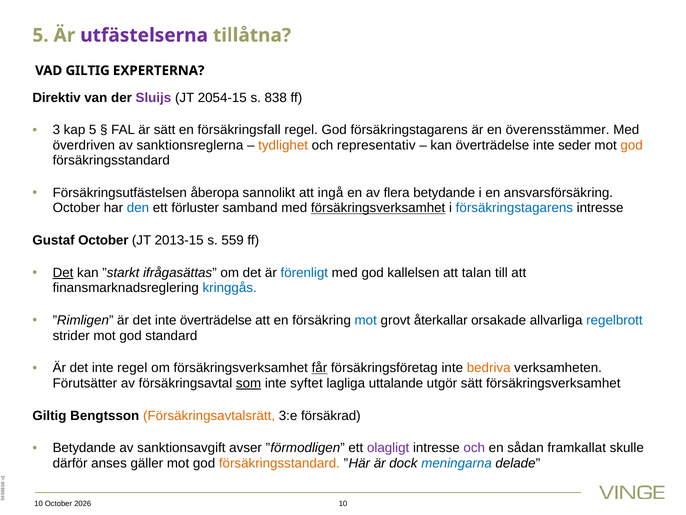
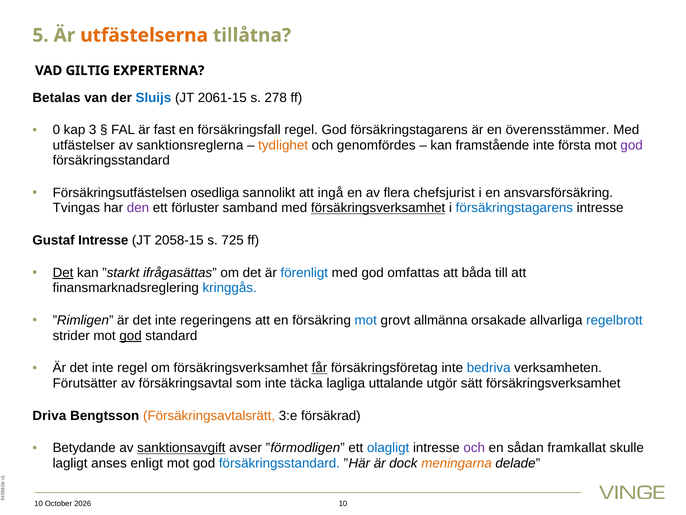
utfästelserna colour: purple -> orange (144, 35)
Direktiv: Direktiv -> Betalas (56, 98)
Sluijs colour: purple -> blue (153, 98)
2054-15: 2054-15 -> 2061-15 (222, 98)
838: 838 -> 278 (276, 98)
3: 3 -> 0 (56, 130)
kap 5: 5 -> 3 (93, 130)
är sätt: sätt -> fast (165, 130)
överdriven: överdriven -> utfästelser (84, 145)
representativ: representativ -> genomfördes (376, 145)
kan överträdelse: överträdelse -> framstående (492, 145)
seder: seder -> första (575, 145)
god colour: orange -> purple (632, 145)
åberopa: åberopa -> osedliga (215, 193)
flera betydande: betydande -> chefsjurist (444, 193)
October: October -> Tvingas (76, 208)
den colour: blue -> purple (138, 208)
Gustaf October: October -> Intresse (103, 240)
2013-15: 2013-15 -> 2058-15 (179, 240)
559: 559 -> 725 (233, 240)
kallelsen: kallelsen -> omfattas (413, 273)
talan: talan -> båda (477, 273)
inte överträdelse: överträdelse -> regeringens (216, 320)
återkallar: återkallar -> allmänna (441, 320)
god underline: none -> present (131, 335)
bedriva colour: orange -> blue (489, 368)
som underline: present -> none (249, 383)
syftet: syftet -> täcka (306, 383)
Giltig: Giltig -> Driva (49, 415)
sanktionsavgift underline: none -> present (181, 448)
olagligt colour: purple -> blue (388, 448)
därför: därför -> lagligt (70, 463)
gäller: gäller -> enligt (147, 463)
försäkringsstandard colour: orange -> blue (279, 463)
meningarna colour: blue -> orange (457, 463)
